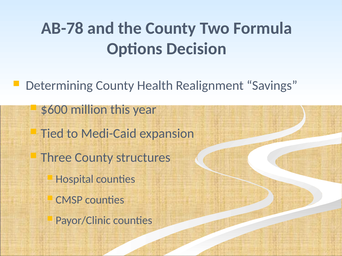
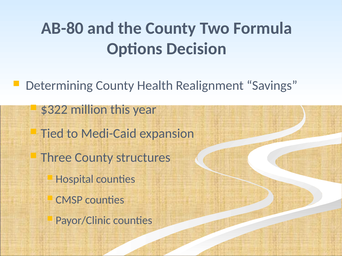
AB-78: AB-78 -> AB-80 (62, 28)
$600: $600 -> $322 (54, 110)
